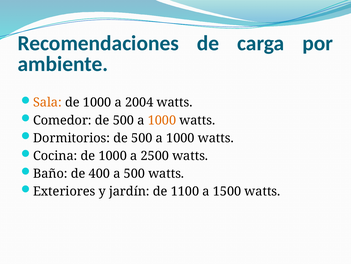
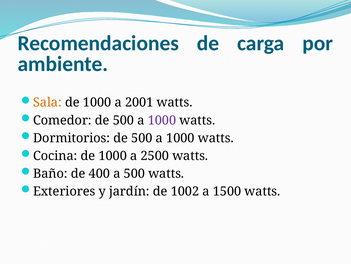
2004: 2004 -> 2001 (139, 102)
1000 colour: orange -> purple (162, 120)
1100: 1100 -> 1002 (185, 191)
